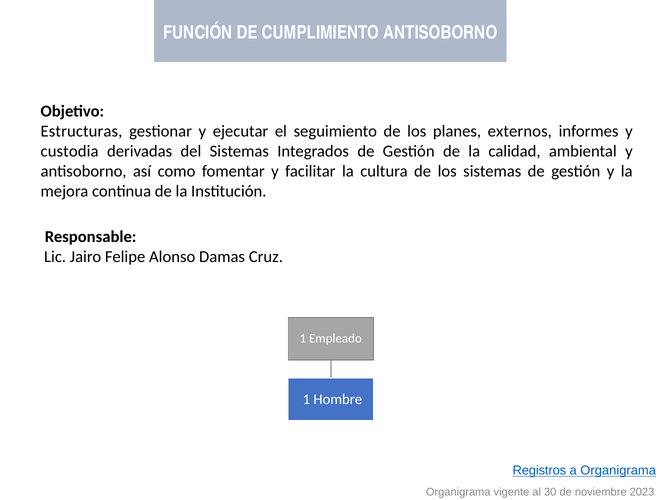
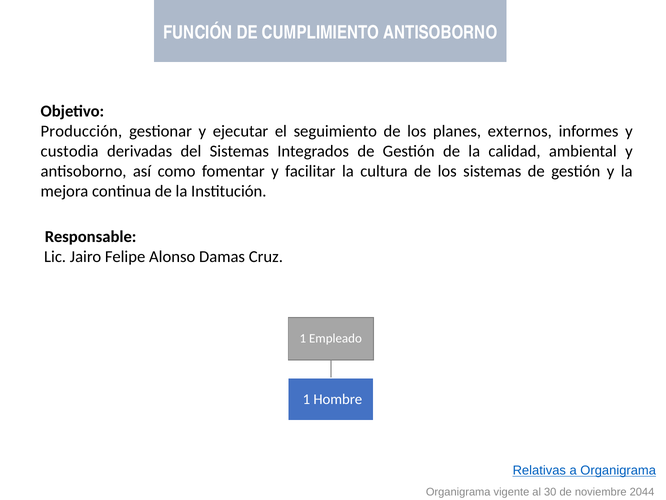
Estructuras: Estructuras -> Producción (81, 131)
Registros: Registros -> Relativas (539, 470)
2023: 2023 -> 2044 (642, 492)
